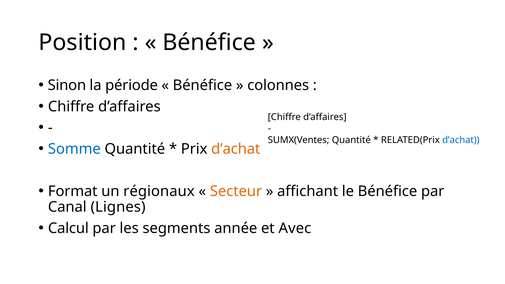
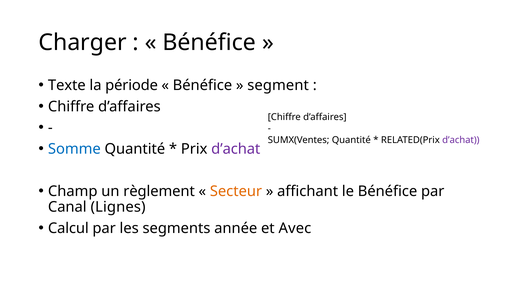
Position: Position -> Charger (83, 42)
Sinon: Sinon -> Texte (67, 85)
colonnes: colonnes -> segment (278, 85)
d’achat colour: blue -> purple (461, 140)
d’achat colour: orange -> purple (236, 149)
Format: Format -> Champ (73, 191)
régionaux: régionaux -> règlement (159, 191)
